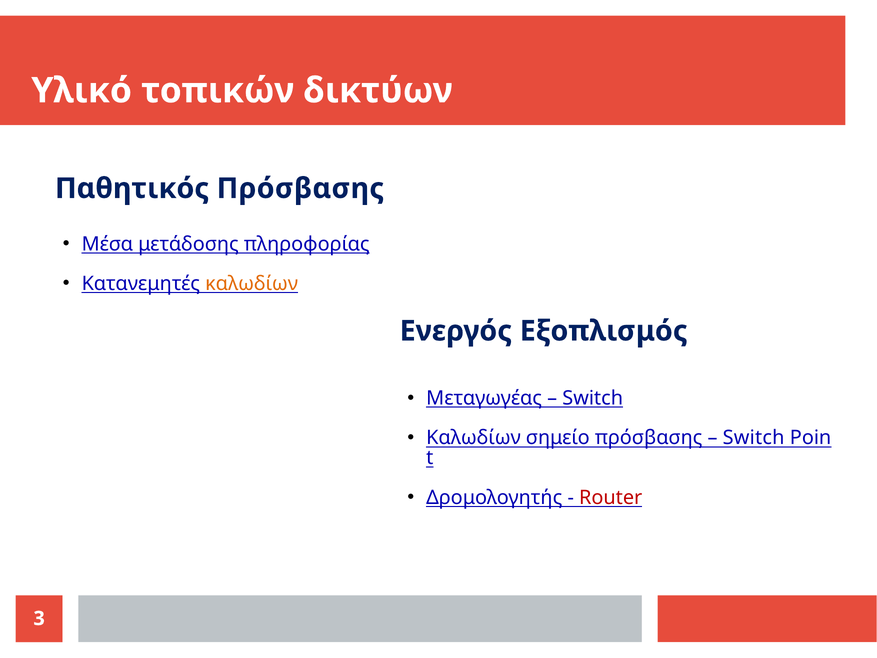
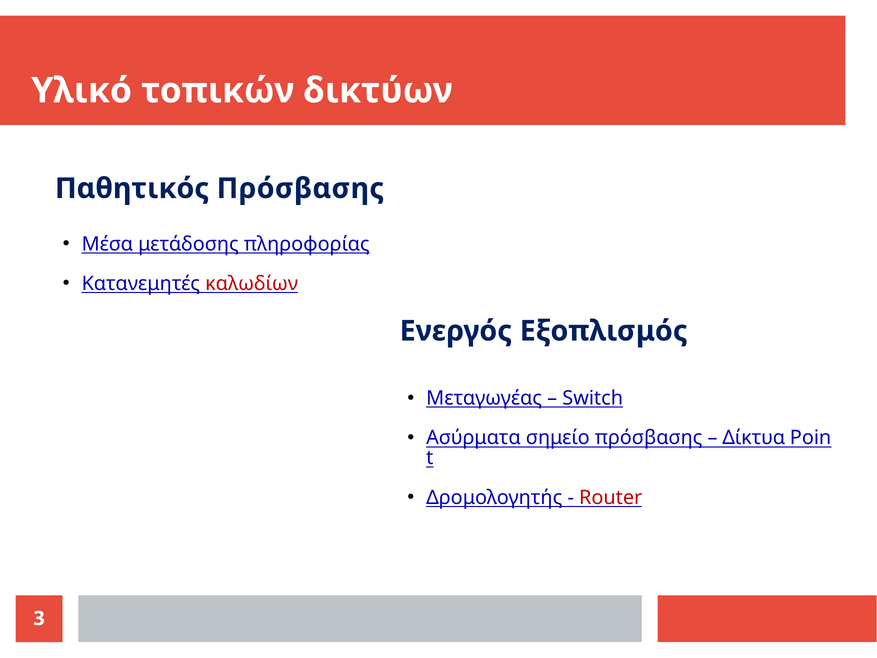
καλωδίων colour: orange -> red (252, 284)
Καλωδίων: Καλωδίων -> Ασύρματα (474, 438)
Switch: Switch -> Δίκτυα (754, 438)
